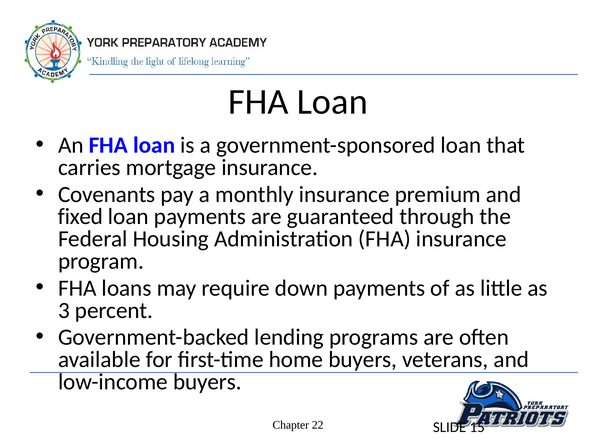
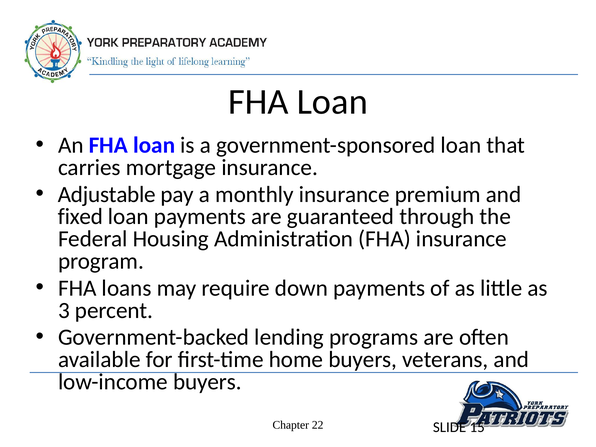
Covenants: Covenants -> Adjustable (107, 194)
